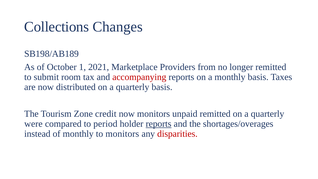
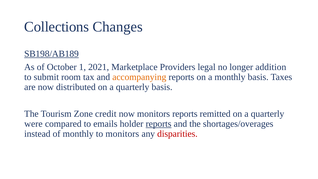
SB198/AB189 underline: none -> present (51, 54)
from: from -> legal (207, 67)
longer remitted: remitted -> addition (271, 67)
accompanying colour: red -> orange (139, 77)
monitors unpaid: unpaid -> reports (185, 114)
period: period -> emails (105, 124)
